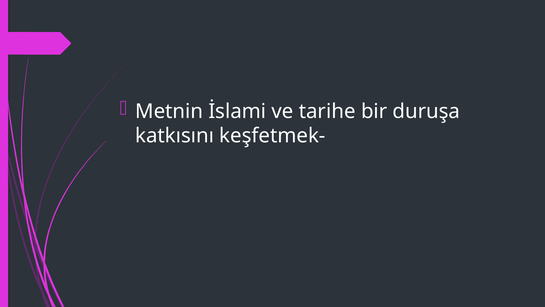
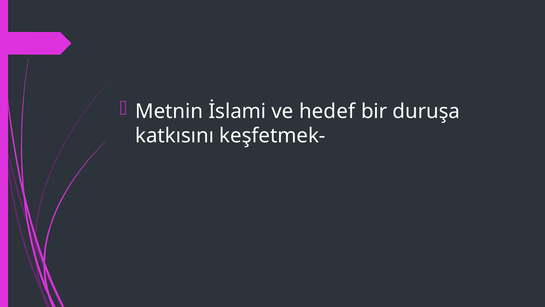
tarihe: tarihe -> hedef (327, 111)
